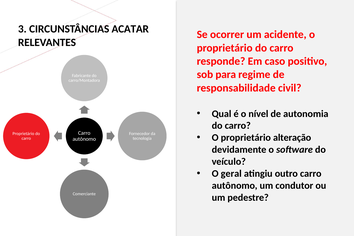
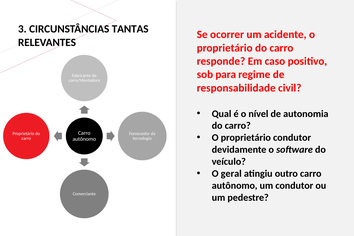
ACATAR: ACATAR -> TANTAS (130, 29)
proprietário alteração: alteração -> condutor (292, 138)
